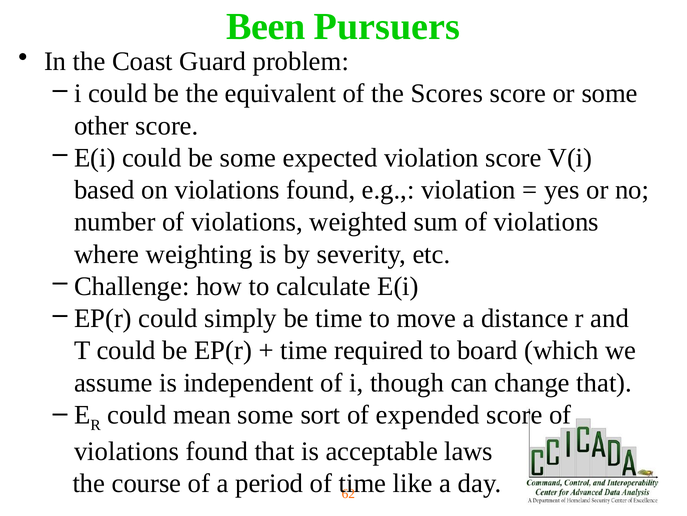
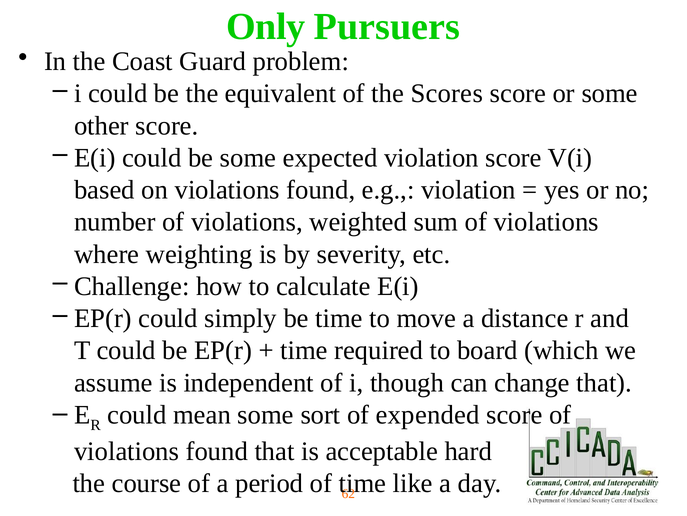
Been: Been -> Only (266, 27)
laws: laws -> hard (468, 451)
